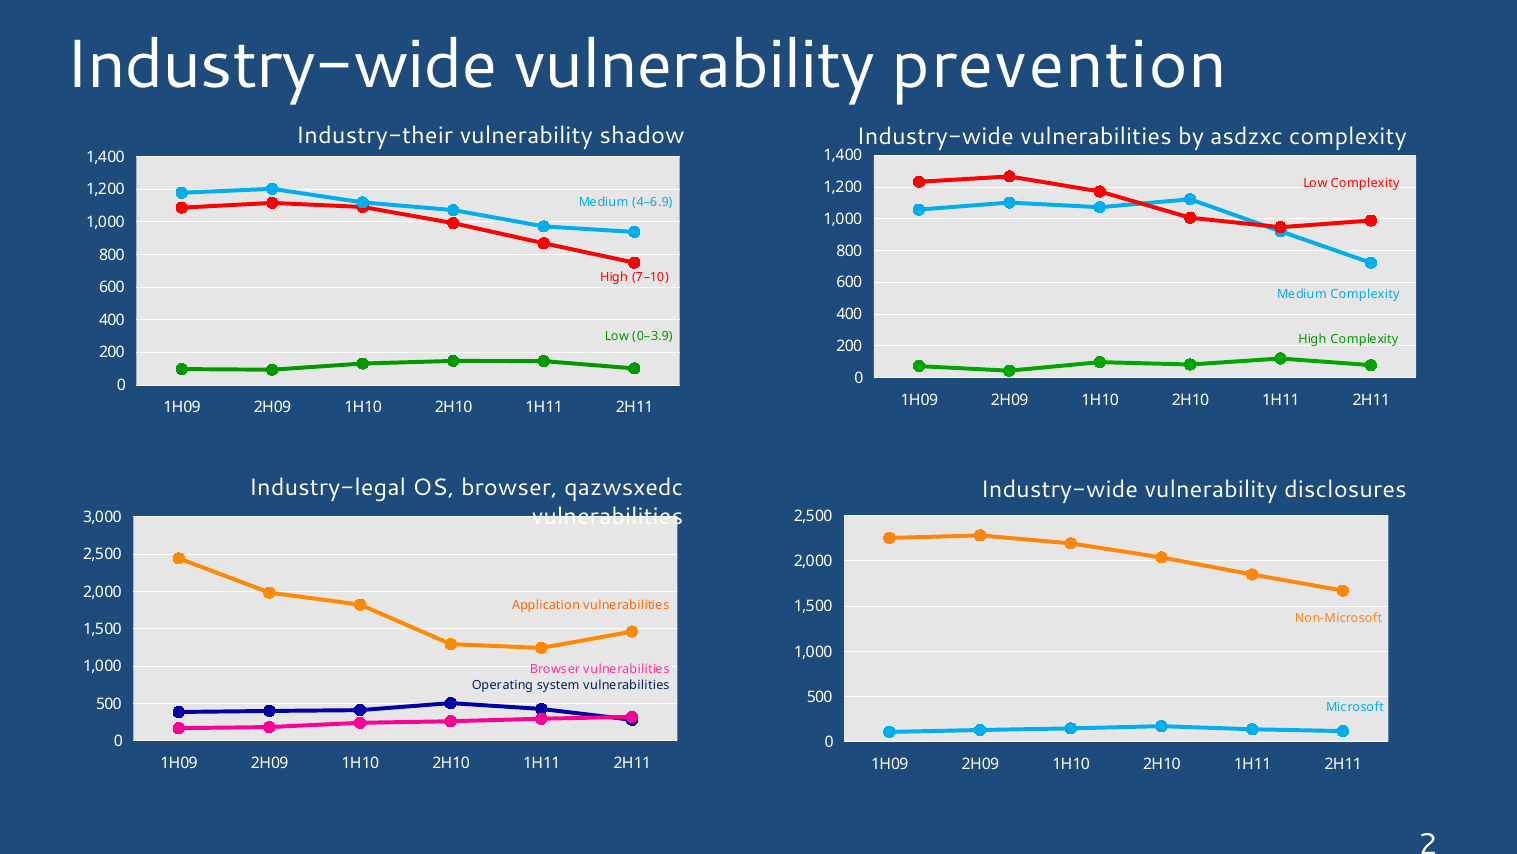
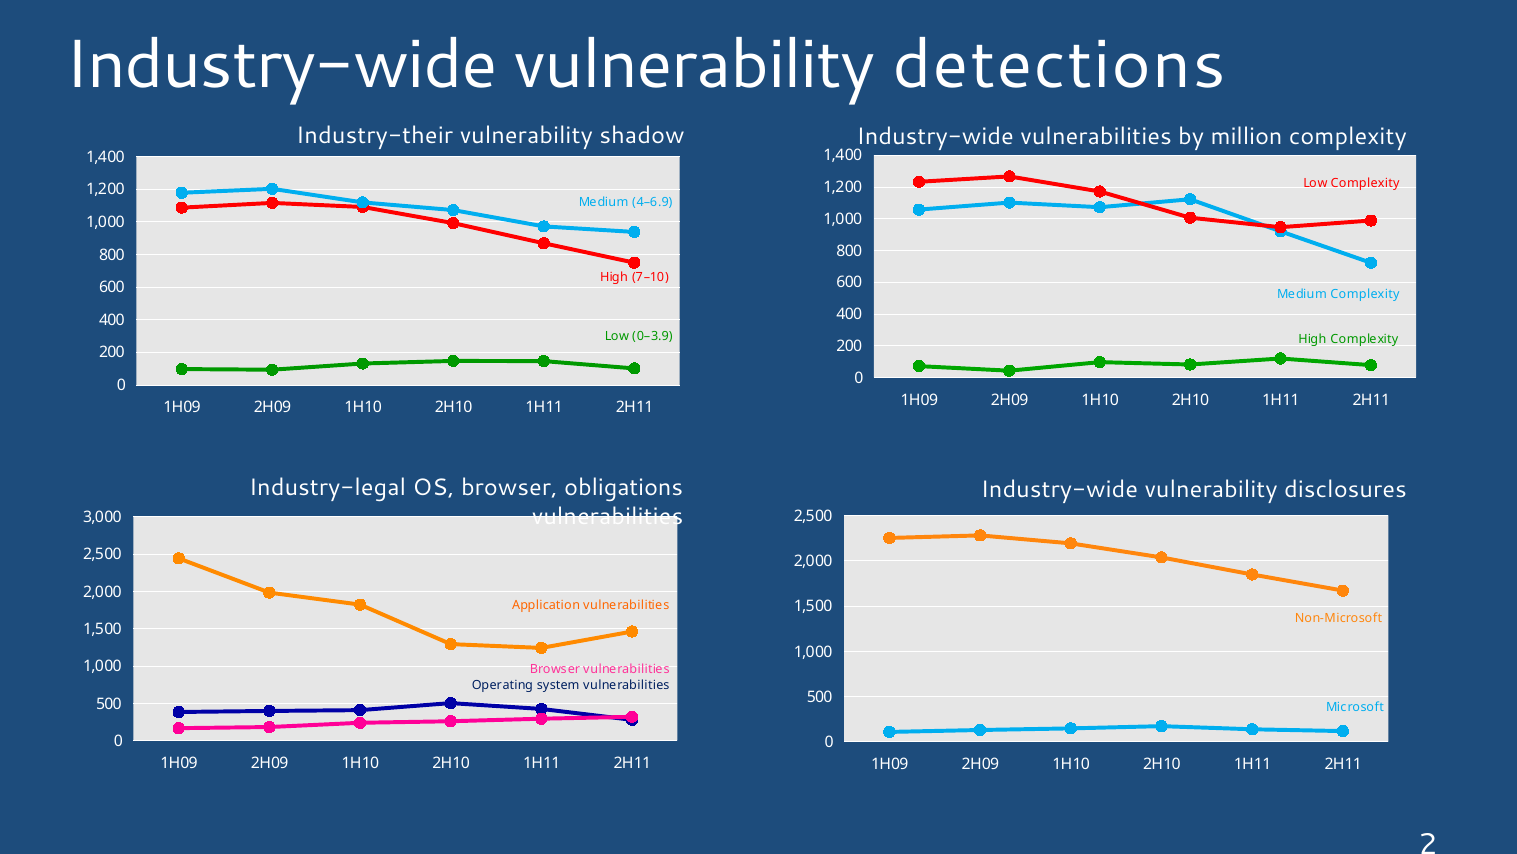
prevention: prevention -> detections (1060, 65)
asdzxc: asdzxc -> million (1247, 137)
qazwsxedc: qazwsxedc -> obligations (624, 488)
